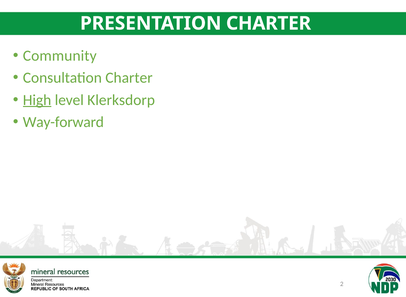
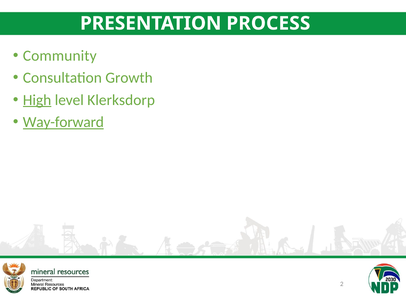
PRESENTATION CHARTER: CHARTER -> PROCESS (268, 23)
Consultation Charter: Charter -> Growth (129, 78)
Way-forward underline: none -> present (63, 122)
